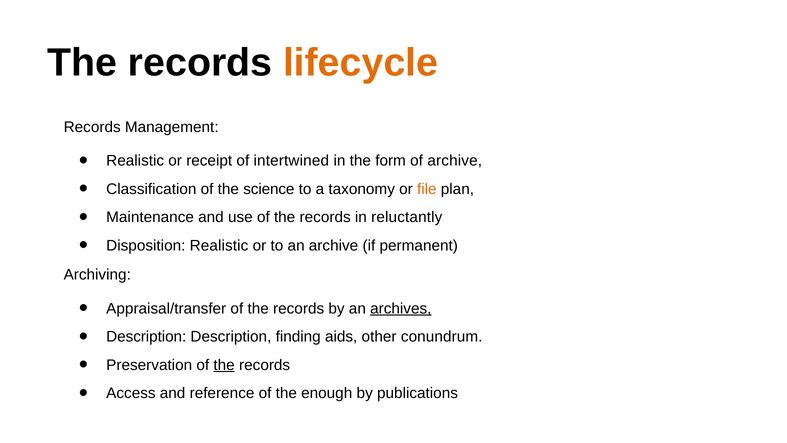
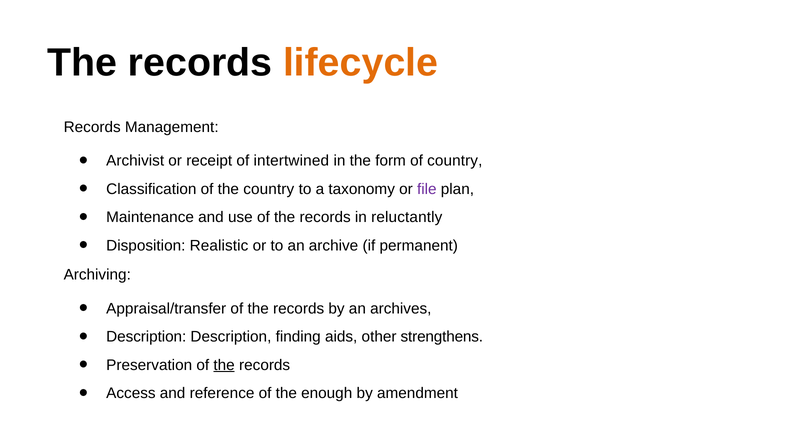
Realistic: Realistic -> Archivist (135, 161)
of archive: archive -> country (455, 161)
the science: science -> country (269, 189)
file colour: orange -> purple (427, 189)
archives underline: present -> none (401, 308)
conundrum: conundrum -> strengthens (442, 337)
publications: publications -> amendment (418, 393)
